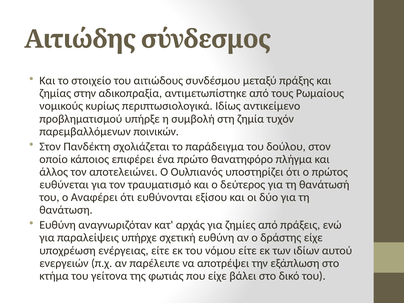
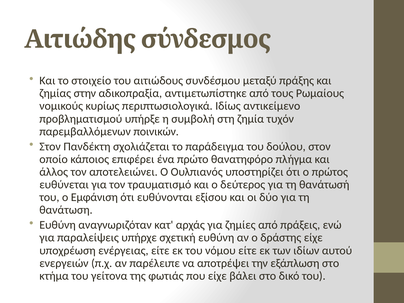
Αναφέρει: Αναφέρει -> Εμφάνιση (94, 197)
